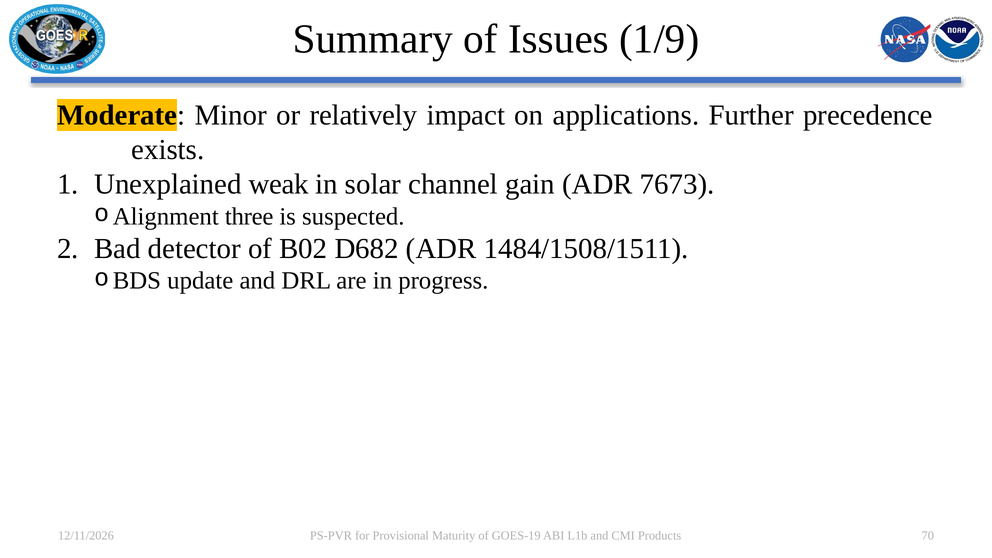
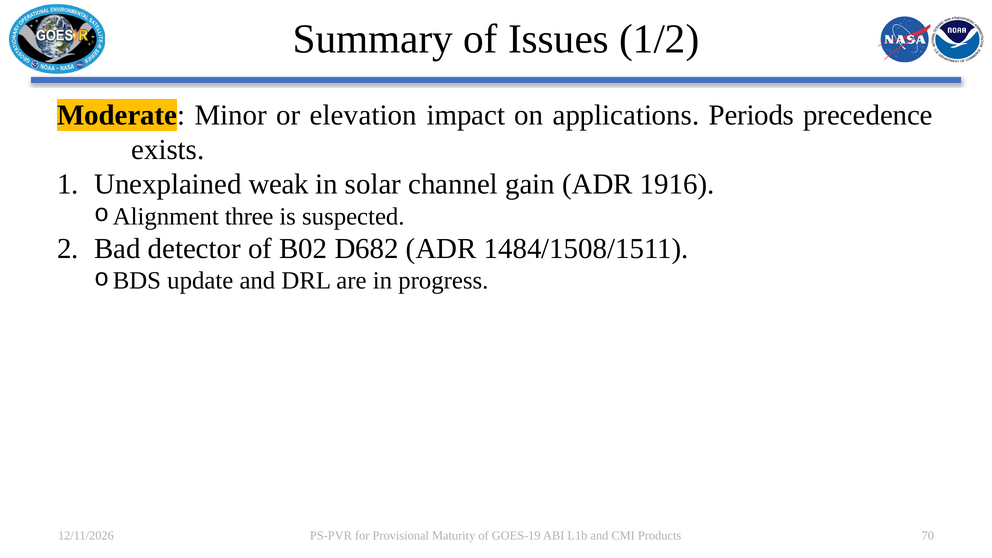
1/9: 1/9 -> 1/2 (659, 39)
relatively: relatively -> elevation (363, 115)
Further: Further -> Periods (751, 115)
7673: 7673 -> 1916 (677, 184)
